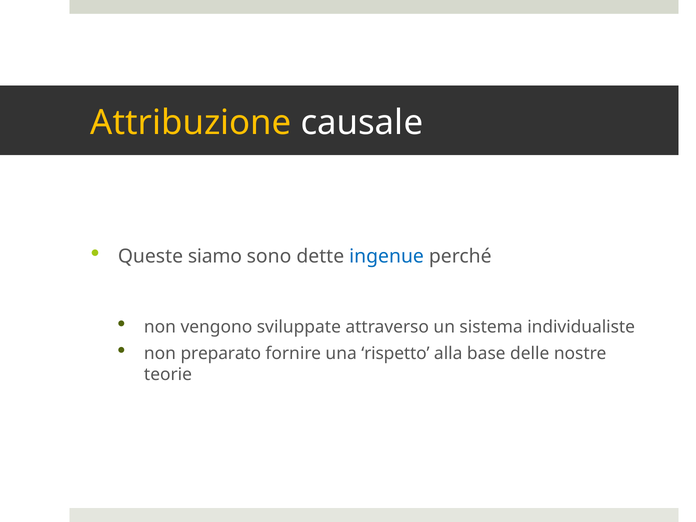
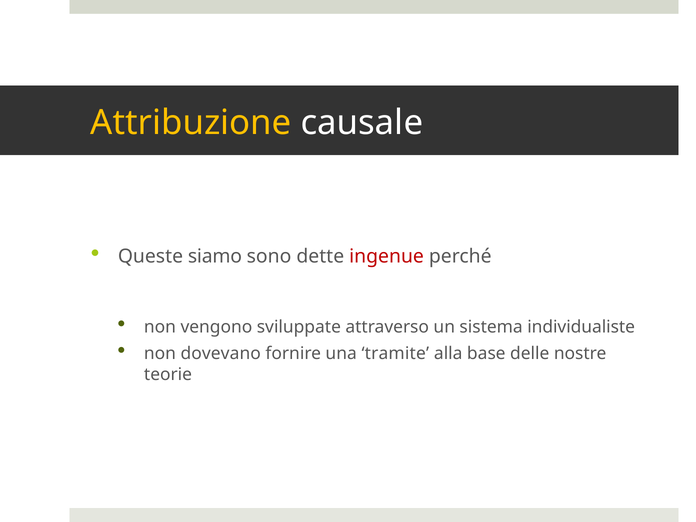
ingenue colour: blue -> red (387, 257)
preparato: preparato -> dovevano (221, 354)
rispetto: rispetto -> tramite (395, 354)
